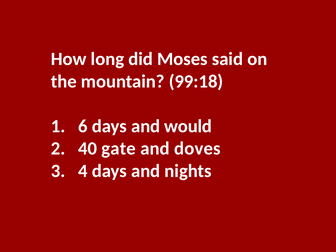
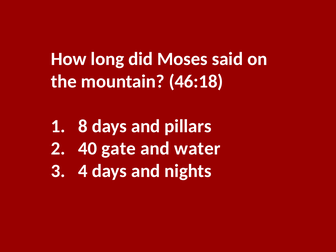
99:18: 99:18 -> 46:18 (196, 81)
6: 6 -> 8 (83, 126)
would: would -> pillars (188, 126)
doves: doves -> water (197, 149)
